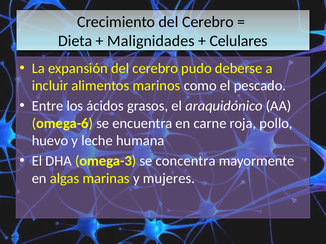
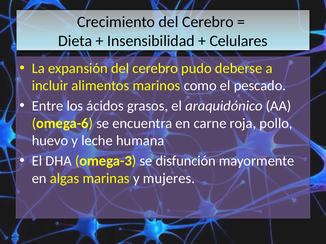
Malignidades: Malignidades -> Insensibilidad (151, 41)
concentra: concentra -> disfunción (186, 161)
